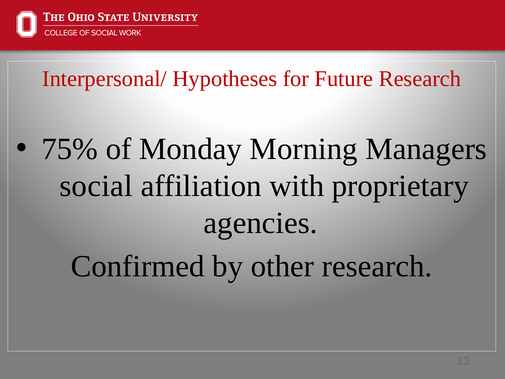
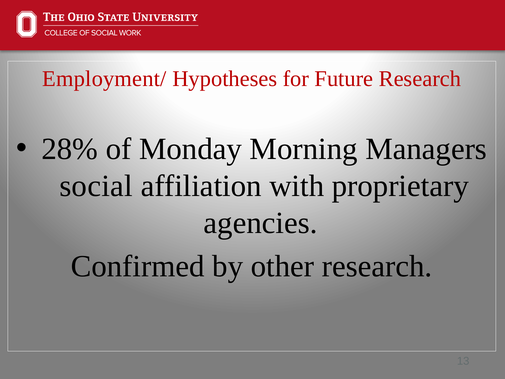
Interpersonal/: Interpersonal/ -> Employment/ (104, 79)
75%: 75% -> 28% (70, 149)
